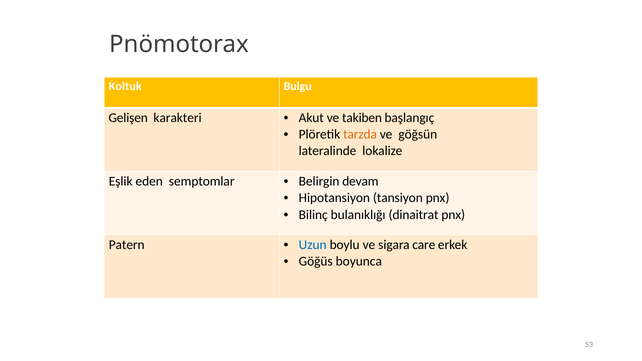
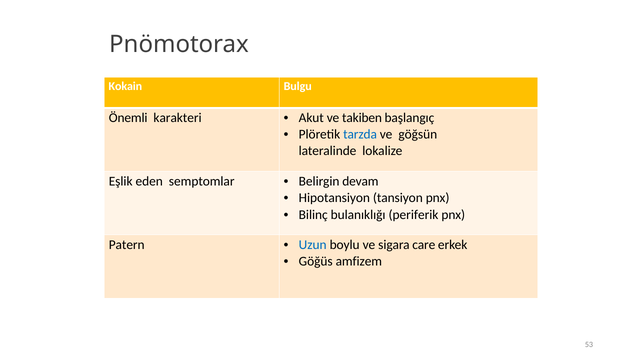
Koltuk: Koltuk -> Kokain (125, 86)
Gelişen: Gelişen -> Önemli (128, 118)
tarzda colour: orange -> blue (360, 134)
dinaitrat: dinaitrat -> periferik (413, 215)
boyunca: boyunca -> amfizem (359, 261)
